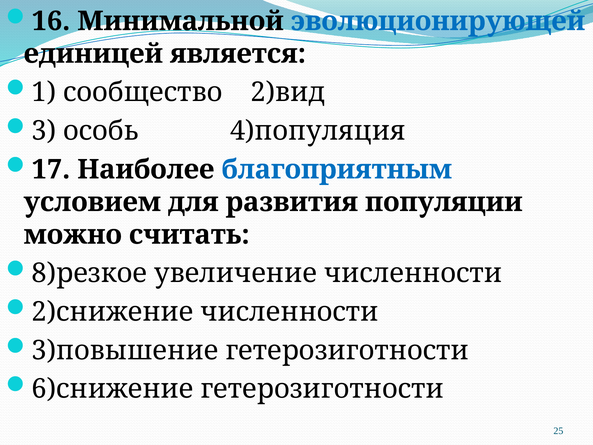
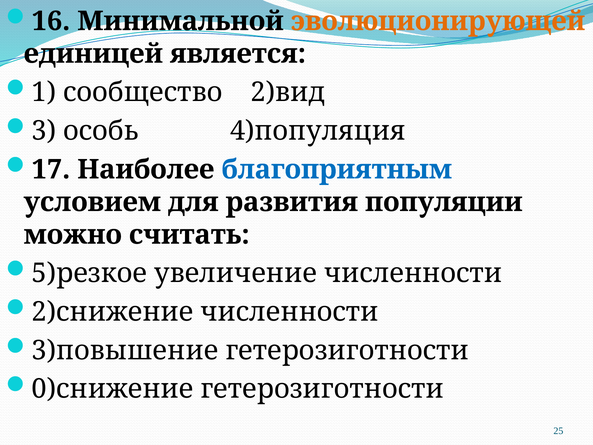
эволюционирующей colour: blue -> orange (438, 21)
8)резкое: 8)резкое -> 5)резкое (89, 273)
6)снижение: 6)снижение -> 0)снижение (113, 389)
